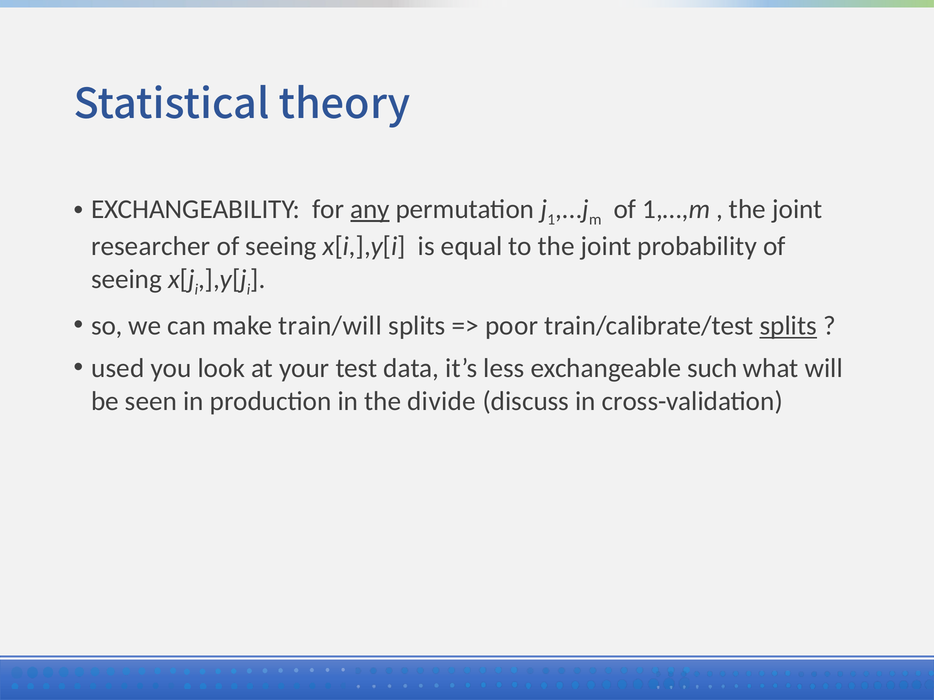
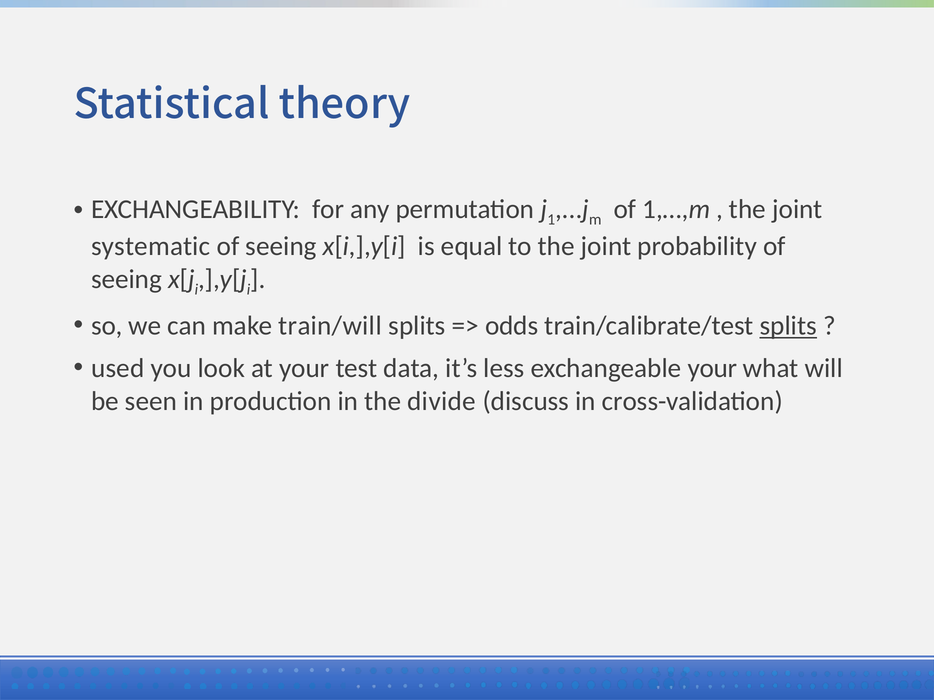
any underline: present -> none (370, 209)
researcher: researcher -> systematic (151, 247)
poor: poor -> odds (512, 326)
exchangeable such: such -> your (712, 369)
